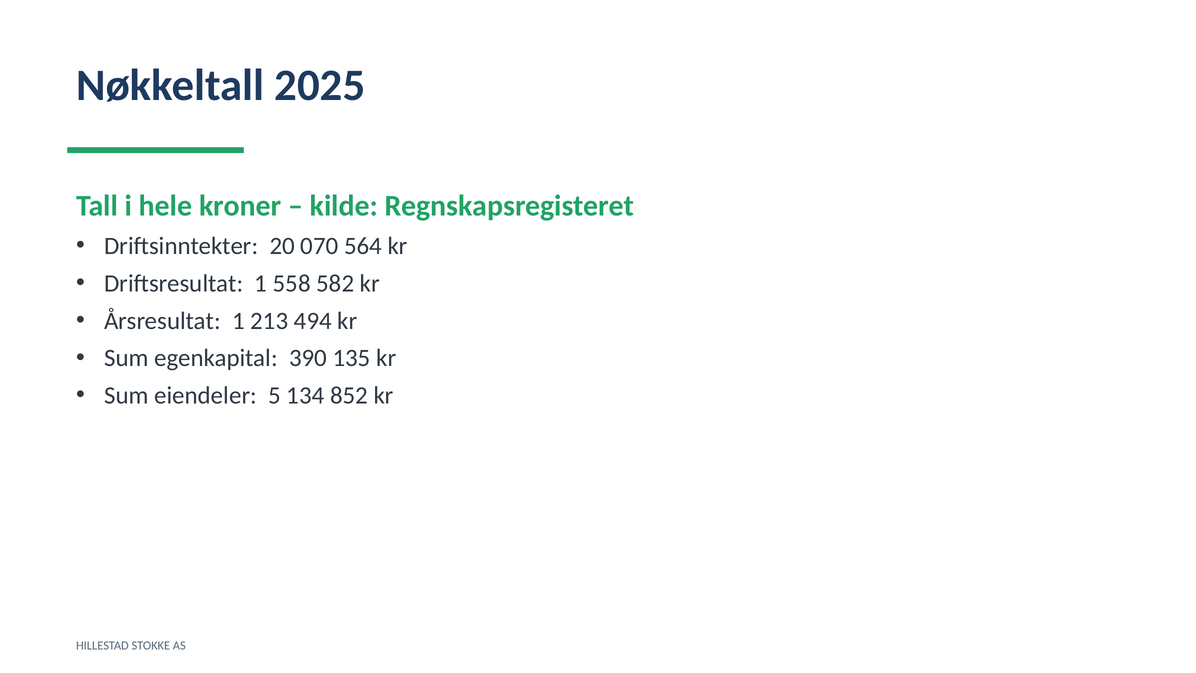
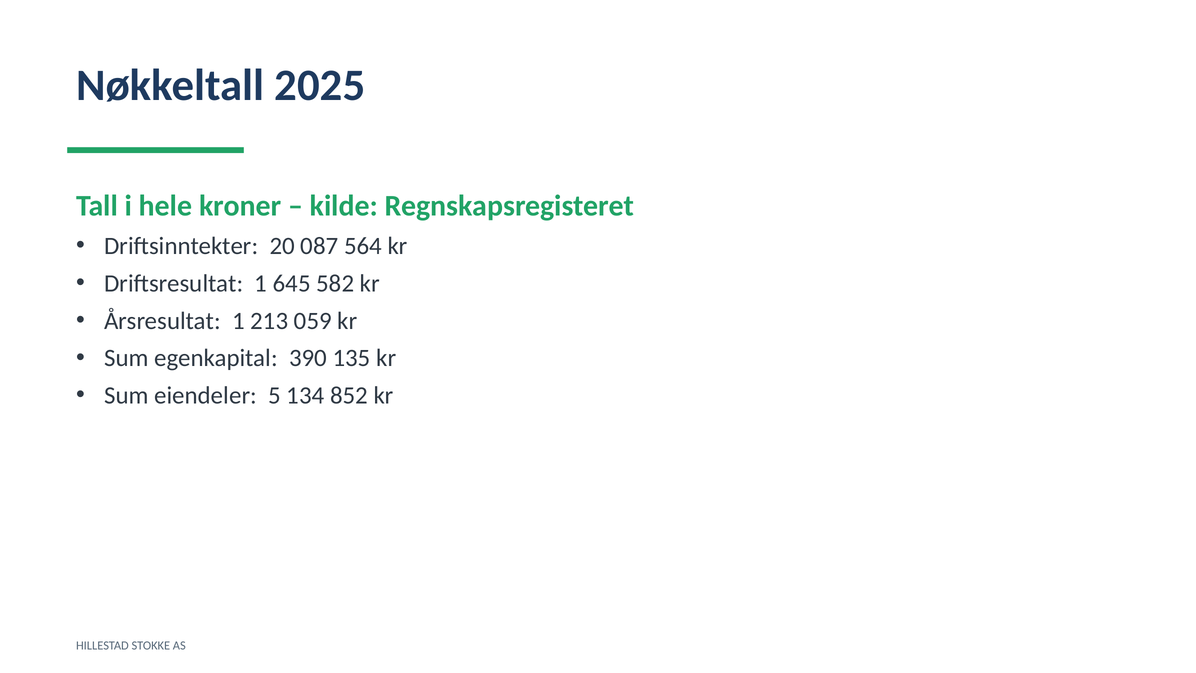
070: 070 -> 087 (319, 246)
558: 558 -> 645 (292, 283)
494: 494 -> 059 (313, 321)
